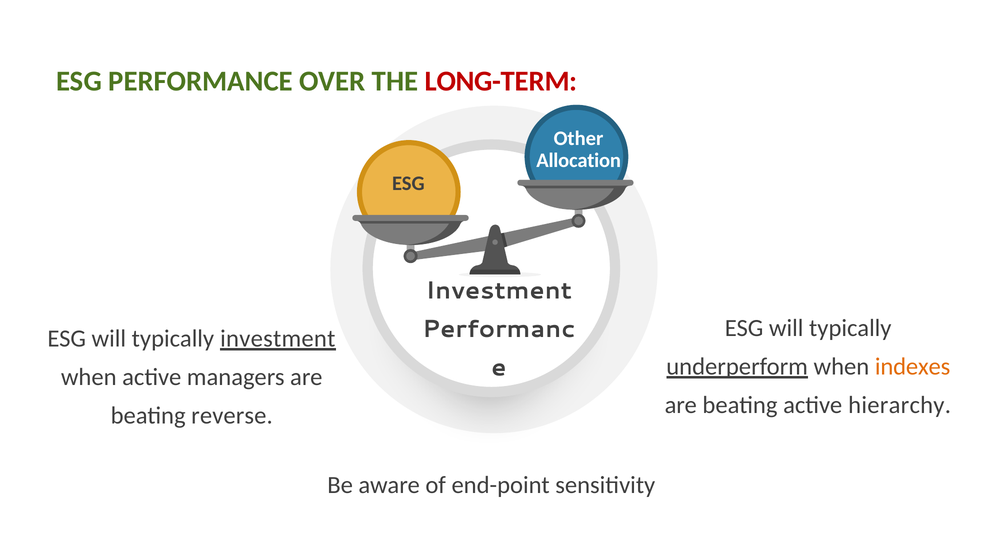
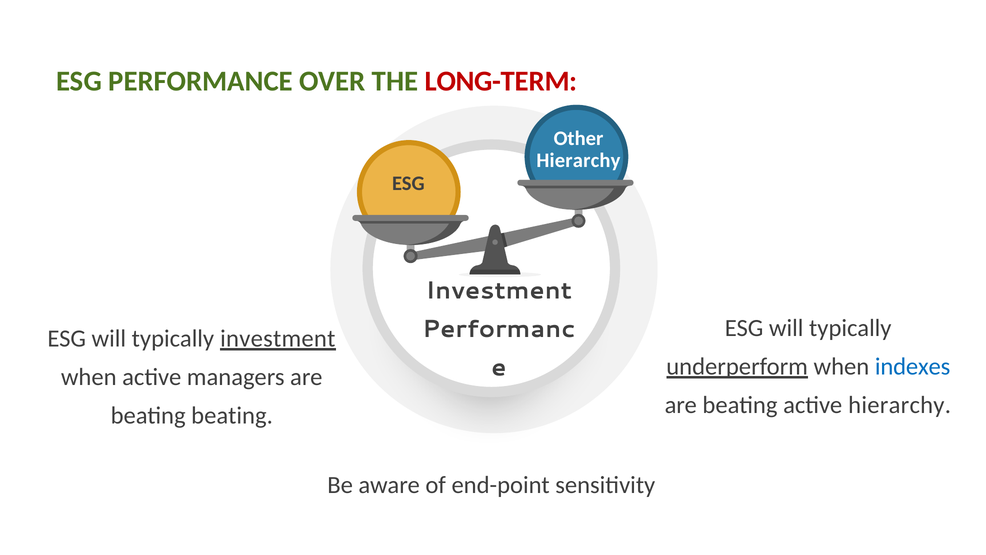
Allocation: Allocation -> Hierarchy (578, 160)
indexes colour: orange -> blue (913, 367)
beating reverse: reverse -> beating (232, 415)
